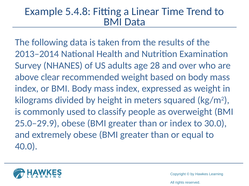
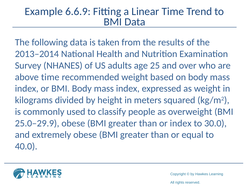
5.4.8: 5.4.8 -> 6.6.9 (78, 12)
28: 28 -> 25 (155, 66)
above clear: clear -> time (50, 77)
